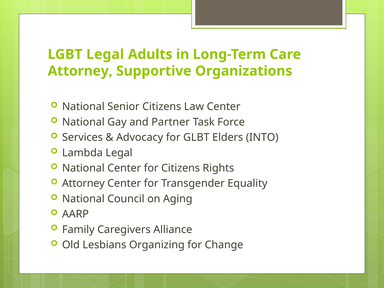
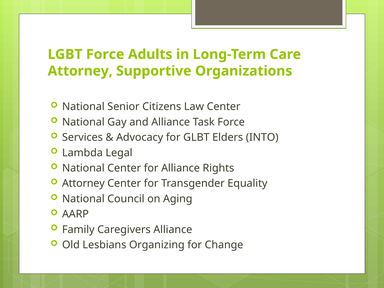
LGBT Legal: Legal -> Force (105, 54)
and Partner: Partner -> Alliance (171, 122)
for Citizens: Citizens -> Alliance (181, 168)
